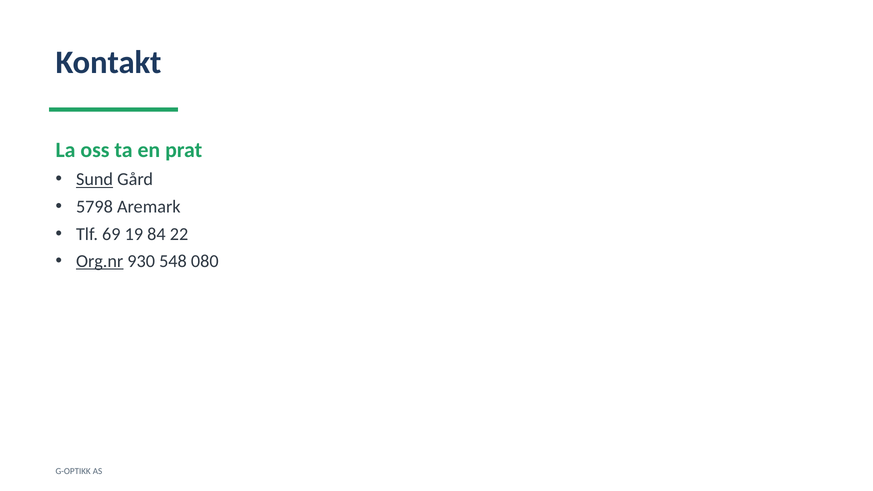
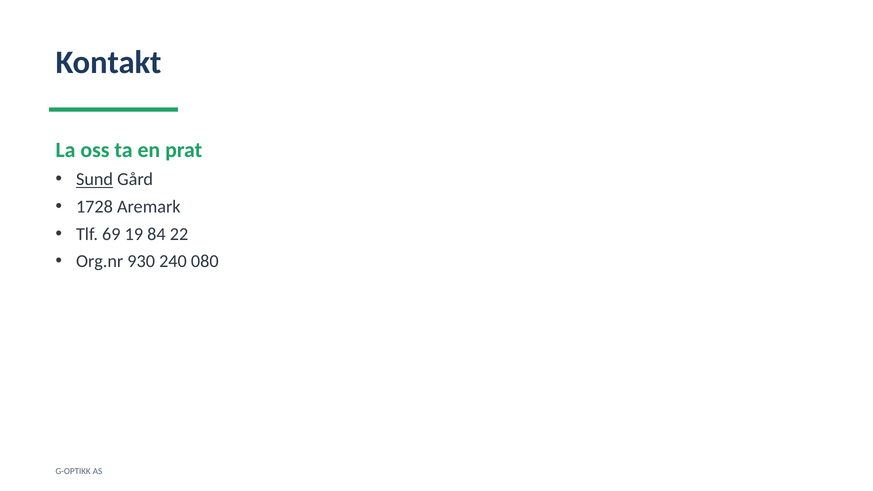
5798: 5798 -> 1728 (94, 207)
Org.nr underline: present -> none (100, 261)
548: 548 -> 240 (173, 261)
